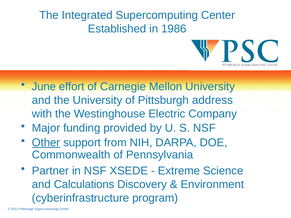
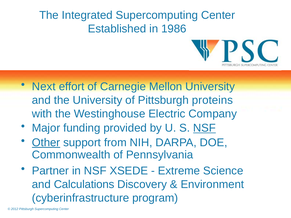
June: June -> Next (44, 87)
address: address -> proteins (213, 100)
NSF underline: none -> present (204, 128)
